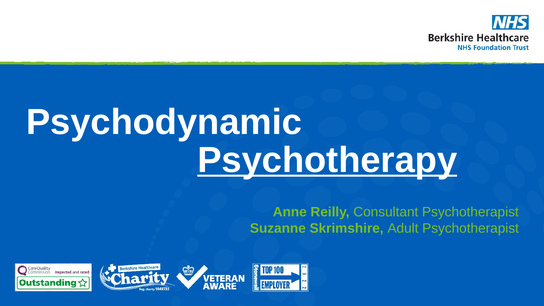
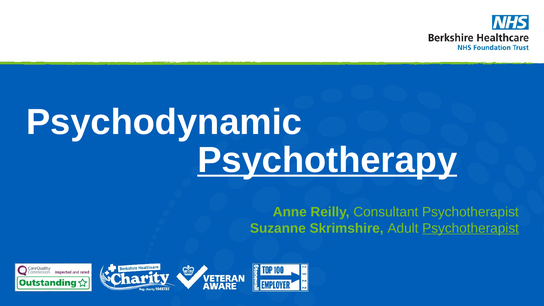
Psychotherapist underline: none -> present (471, 228)
